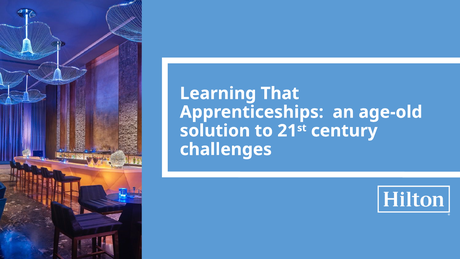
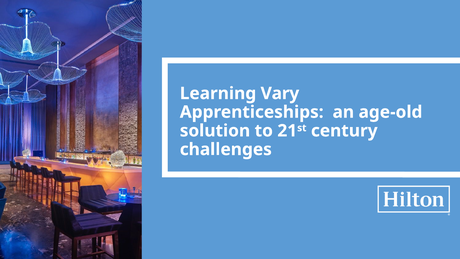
That: That -> Vary (280, 93)
